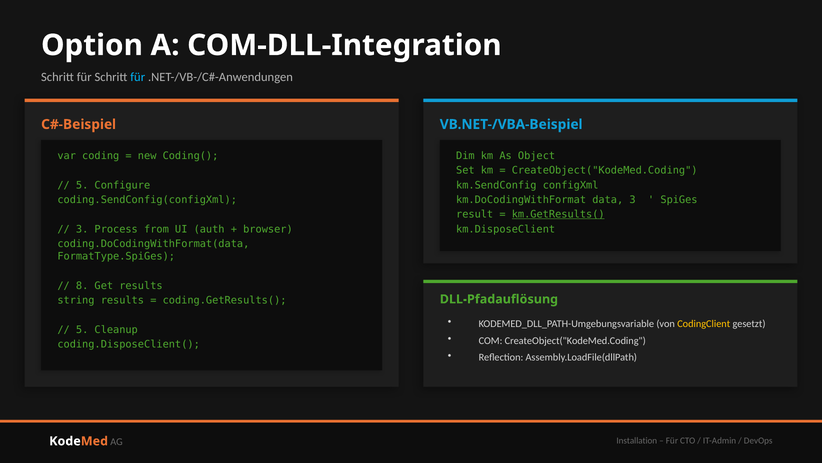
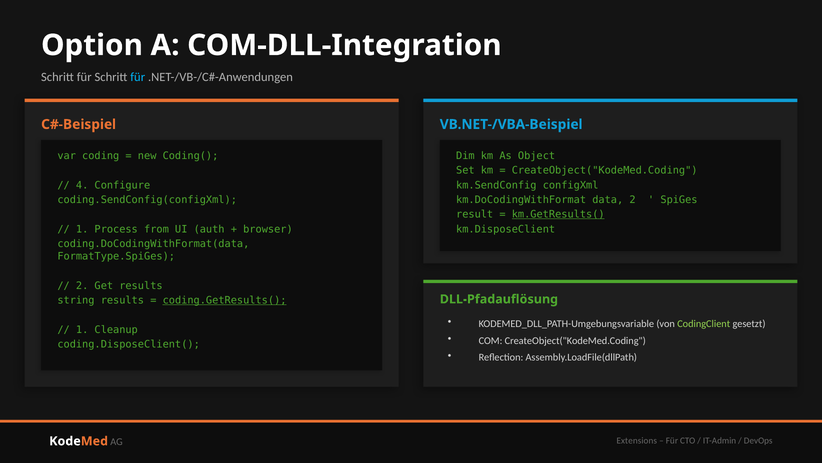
5: 5 -> 4 (82, 185)
data 3: 3 -> 2 (633, 200)
3: 3 -> 1 (82, 229)
8: 8 -> 2 (82, 285)
coding.GetResults( underline: none -> present (225, 300)
CodingClient colour: yellow -> light green (704, 323)
5: 5 -> 1 (82, 329)
Installation: Installation -> Extensions (637, 440)
